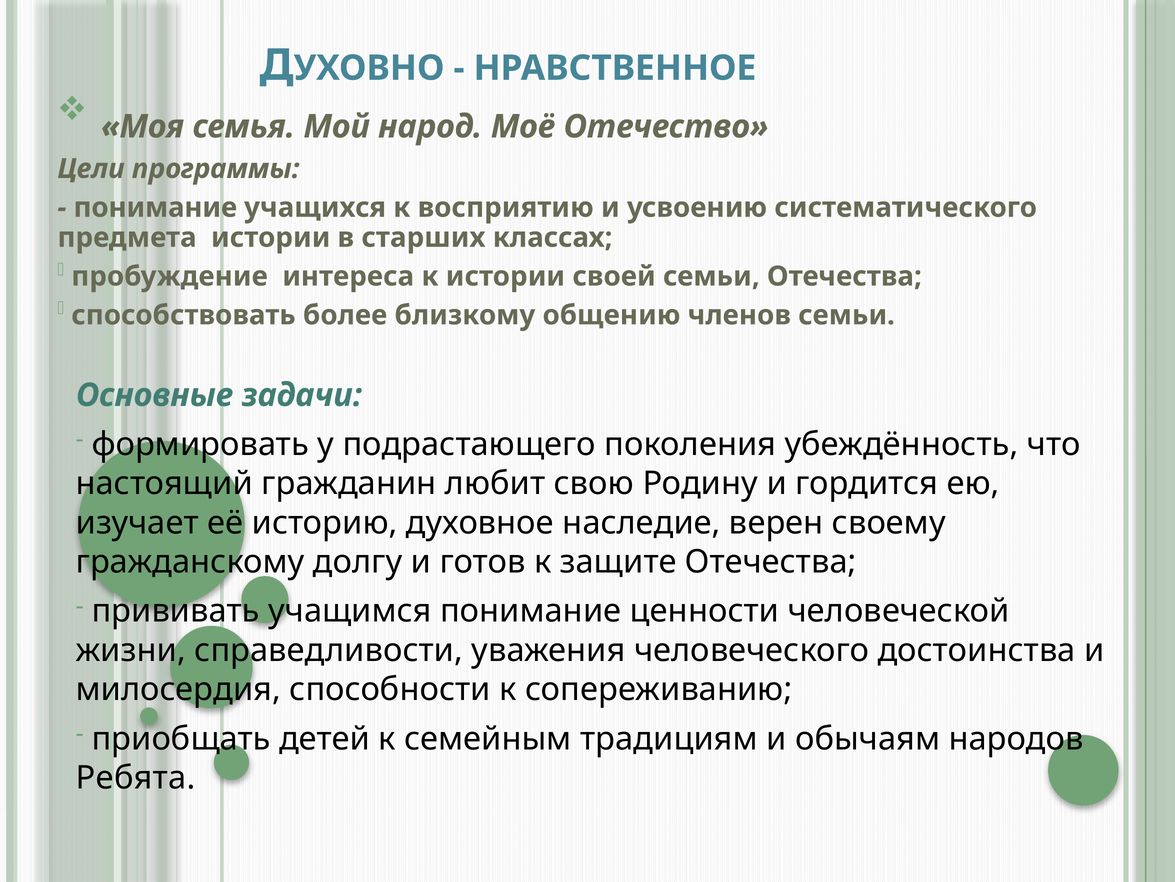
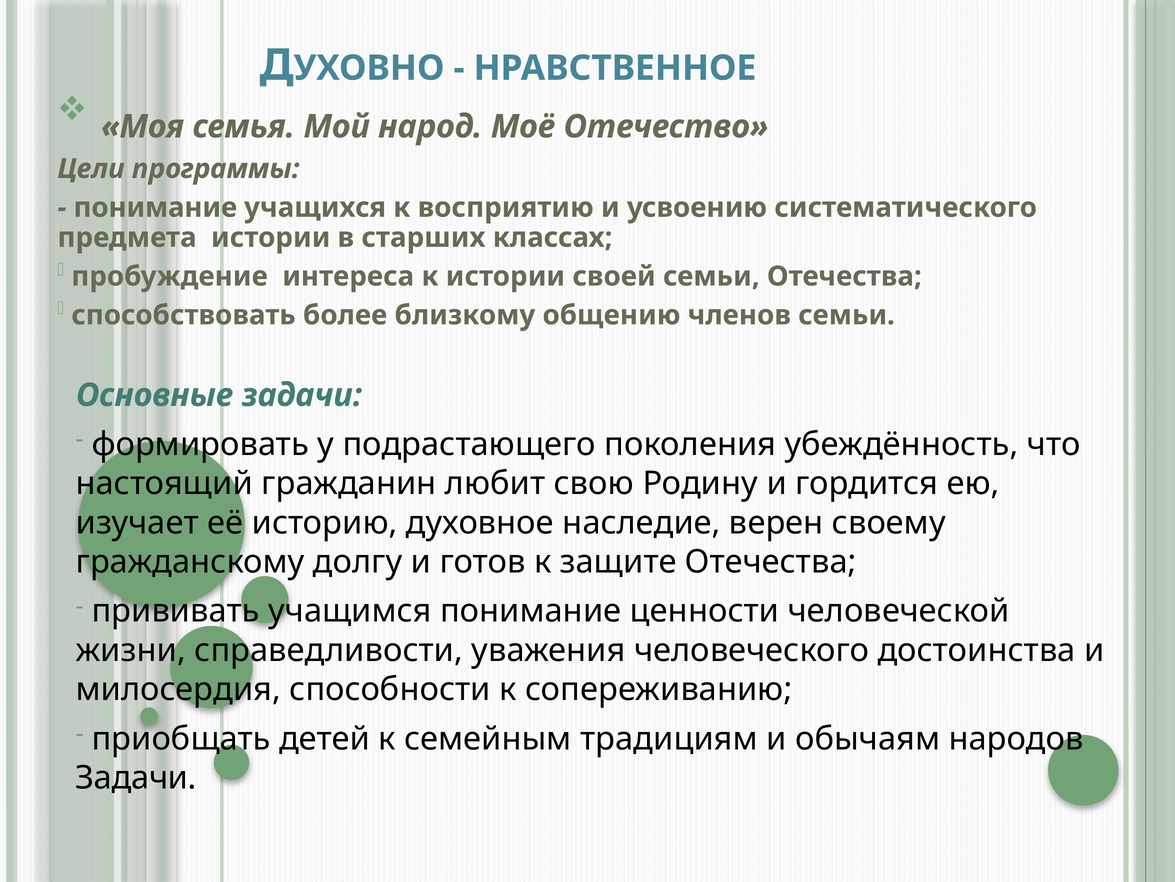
Ребята: Ребята -> Задачи (136, 777)
